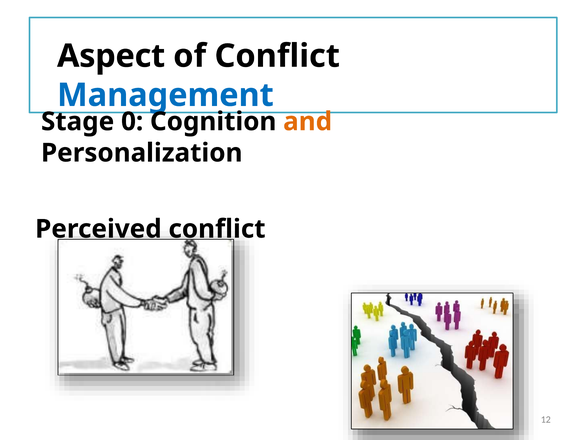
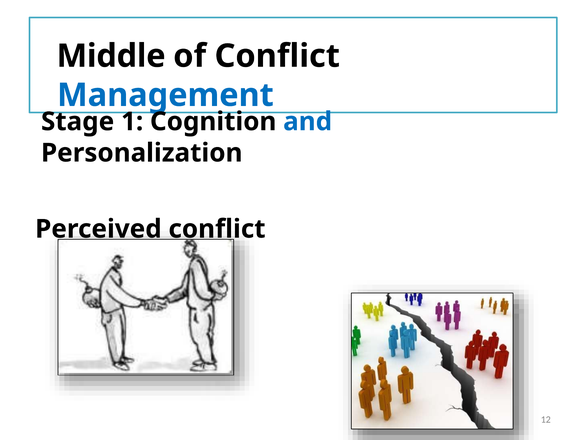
Aspect: Aspect -> Middle (111, 56)
0: 0 -> 1 (132, 121)
and colour: orange -> blue (308, 121)
